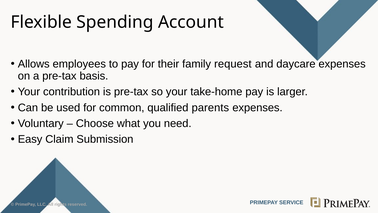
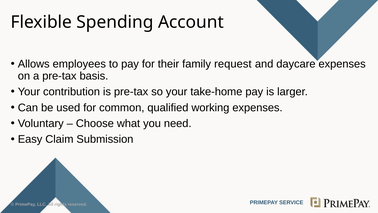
parents: parents -> working (210, 107)
